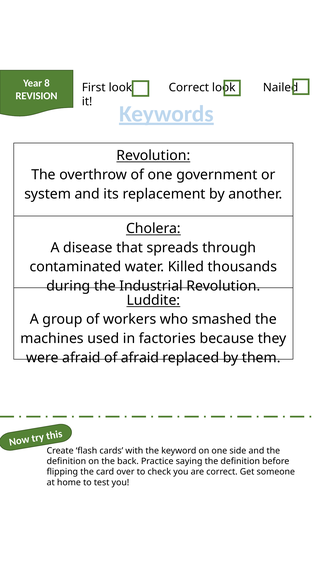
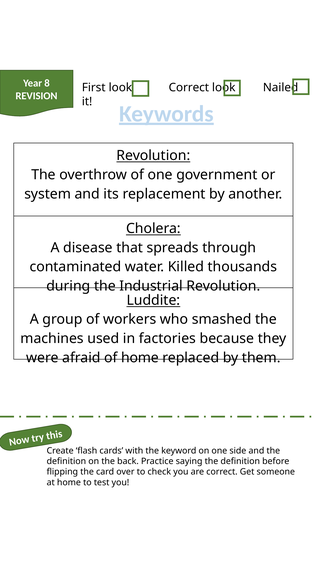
of afraid: afraid -> home (140, 358)
